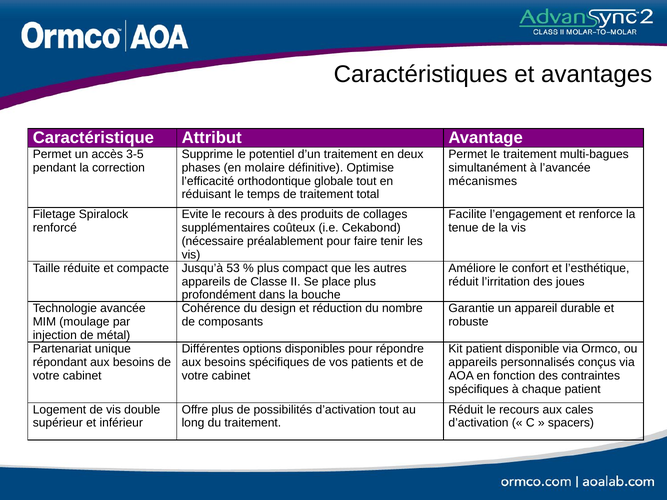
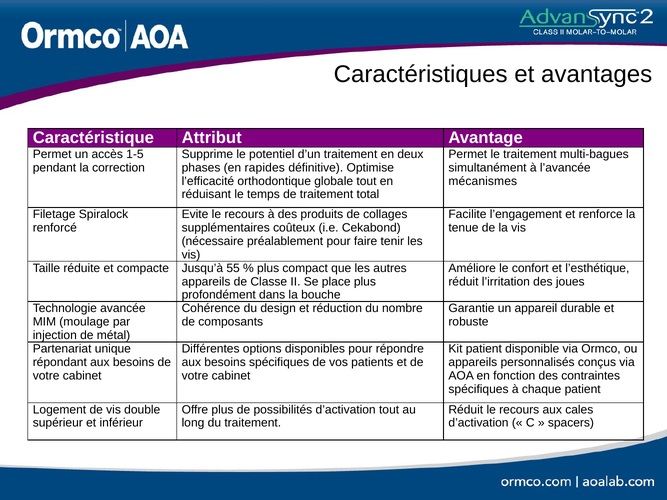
3-5: 3-5 -> 1-5 (135, 154)
molaire: molaire -> rapides (265, 168)
53: 53 -> 55 (233, 268)
